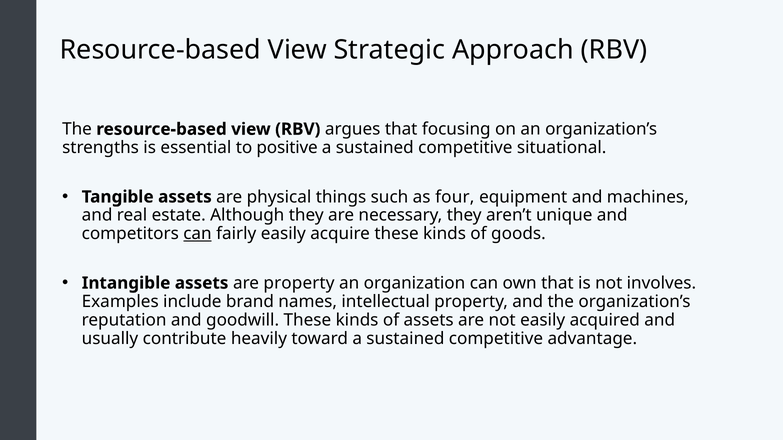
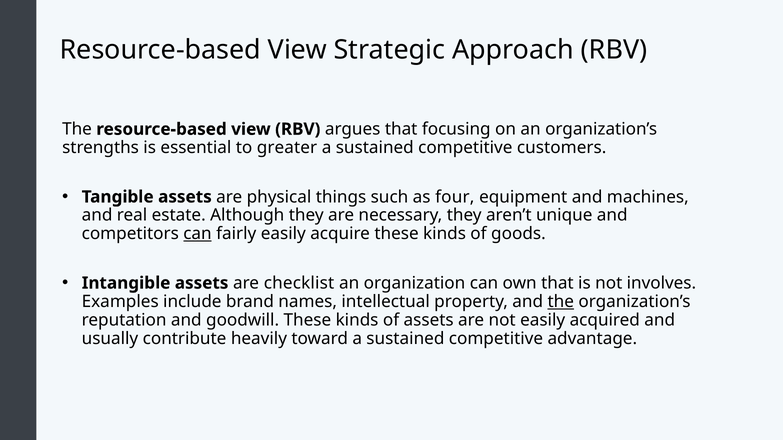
positive: positive -> greater (287, 148)
situational: situational -> customers (562, 148)
are property: property -> checklist (299, 283)
the underline: none -> present (561, 302)
